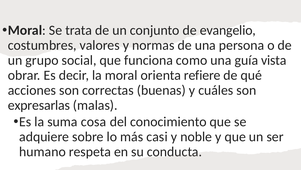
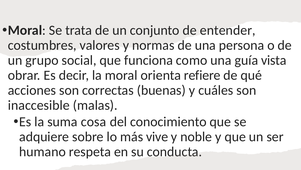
evangelio: evangelio -> entender (228, 30)
expresarlas: expresarlas -> inaccesible (39, 105)
casi: casi -> vive (157, 136)
